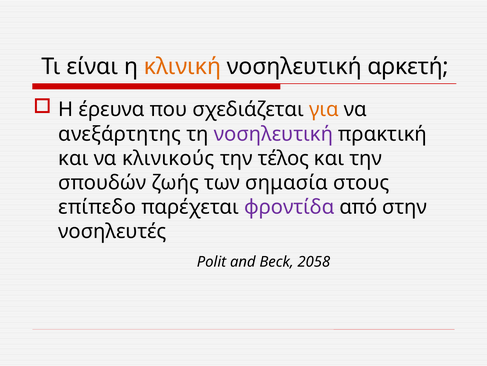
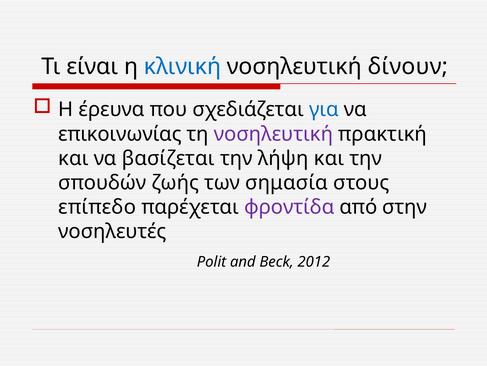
κλινική colour: orange -> blue (182, 66)
αρκετή: αρκετή -> δίνουν (408, 66)
για colour: orange -> blue (324, 109)
ανεξάρτητης: ανεξάρτητης -> επικοινωνίας (120, 134)
κλινικούς: κλινικούς -> βασίζεται (168, 158)
τέλος: τέλος -> λήψη (283, 158)
2058: 2058 -> 2012 (314, 261)
